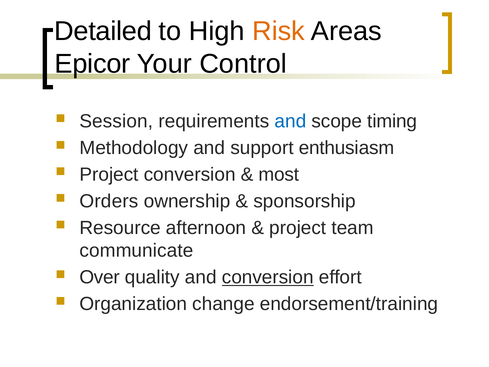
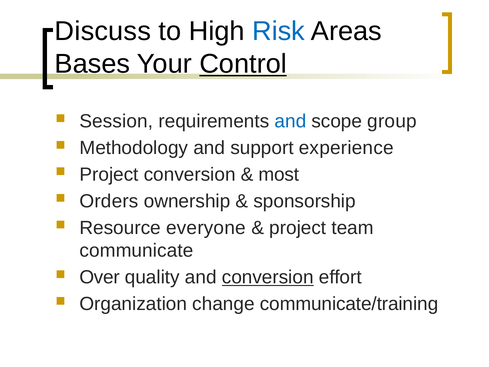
Detailed: Detailed -> Discuss (103, 31)
Risk colour: orange -> blue (278, 31)
Epicor: Epicor -> Bases (92, 64)
Control underline: none -> present (243, 64)
timing: timing -> group (392, 121)
enthusiasm: enthusiasm -> experience (346, 148)
afternoon: afternoon -> everyone (206, 228)
endorsement/training: endorsement/training -> communicate/training (349, 304)
